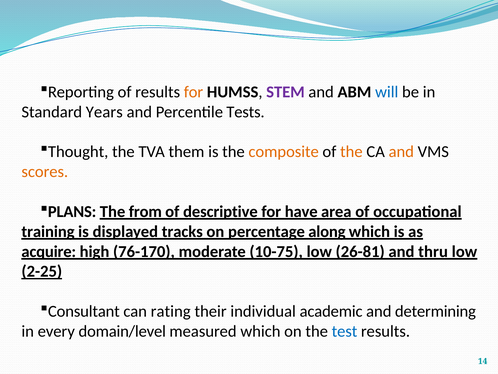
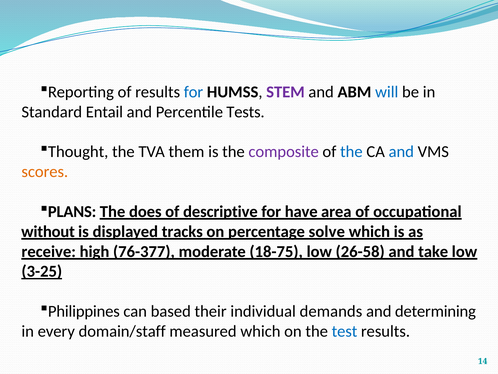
for colour: orange -> blue (193, 92)
Years: Years -> Entail (104, 112)
composite colour: orange -> purple (284, 152)
the colour: orange -> blue (351, 152)
and colour: orange -> blue (401, 152)
from: from -> does (145, 211)
training: training -> without (48, 231)
along: along -> solve (327, 231)
acquire: acquire -> receive (49, 251)
76-170: 76-170 -> 76-377 (144, 251)
10-75: 10-75 -> 18-75 (276, 251)
26-81: 26-81 -> 26-58 (360, 251)
thru: thru -> take (433, 251)
2-25: 2-25 -> 3-25 (42, 271)
Consultant: Consultant -> Philippines (84, 311)
rating: rating -> based (171, 311)
academic: academic -> demands (331, 311)
domain/level: domain/level -> domain/staff (122, 331)
